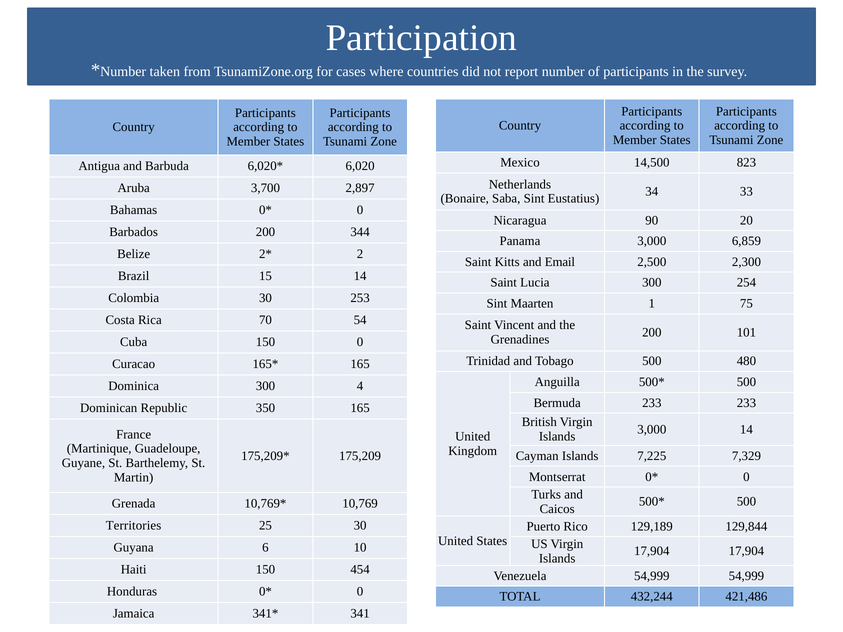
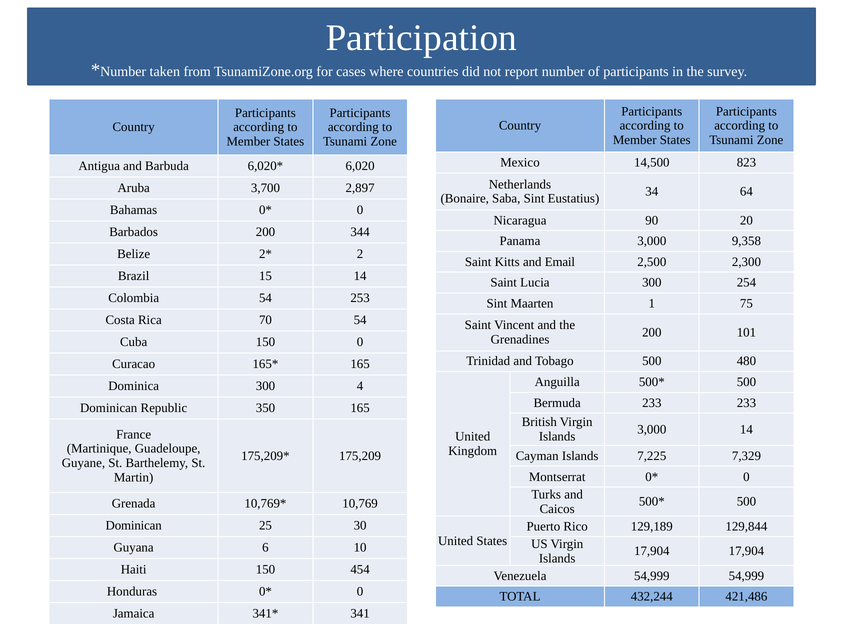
33: 33 -> 64 (746, 192)
6,859: 6,859 -> 9,358 (746, 241)
Colombia 30: 30 -> 54 (265, 298)
Territories: Territories -> Dominican (134, 526)
